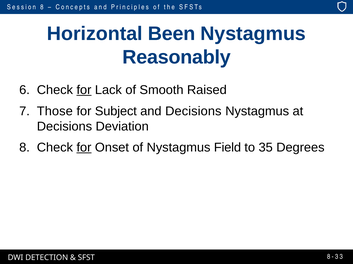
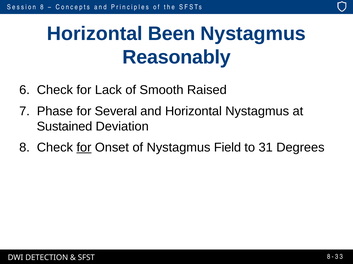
for underline: present -> none (84, 90)
Those: Those -> Phase (55, 111)
Subject: Subject -> Several (116, 111)
and Decisions: Decisions -> Horizontal (193, 111)
Decisions: Decisions -> Sustained (65, 127)
35: 35 -> 31 (266, 148)
